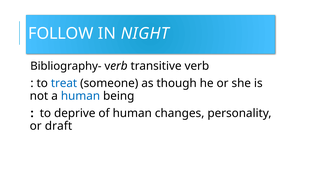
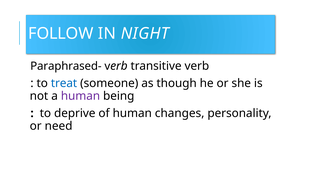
Bibliography-: Bibliography- -> Paraphrased- (66, 66)
human colour: blue -> purple (80, 96)
draft: draft -> need (59, 126)
